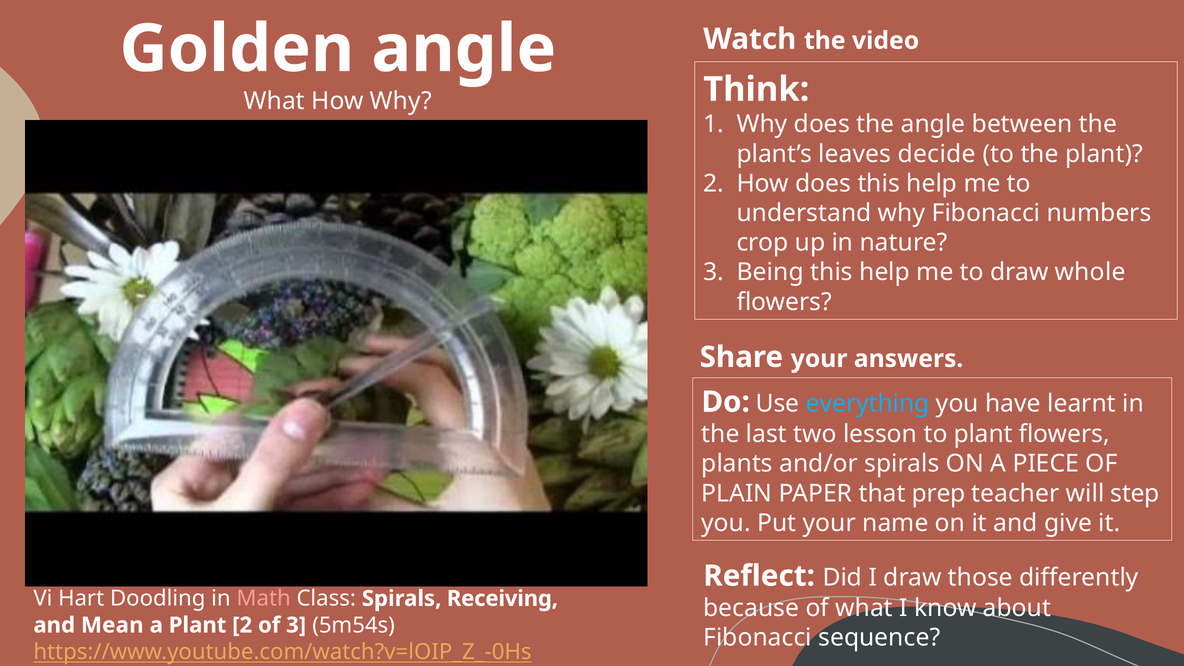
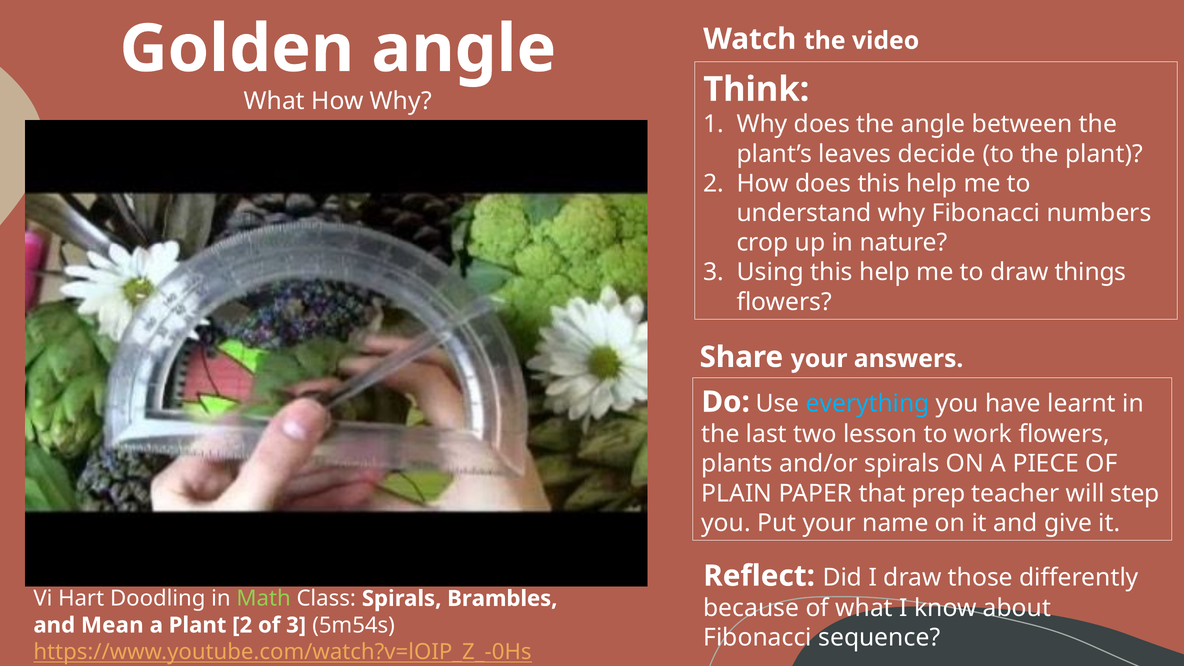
Being: Being -> Using (770, 272)
whole: whole -> things (1090, 272)
to plant: plant -> work (983, 434)
Math colour: pink -> light green (264, 599)
Receiving: Receiving -> Brambles (502, 599)
